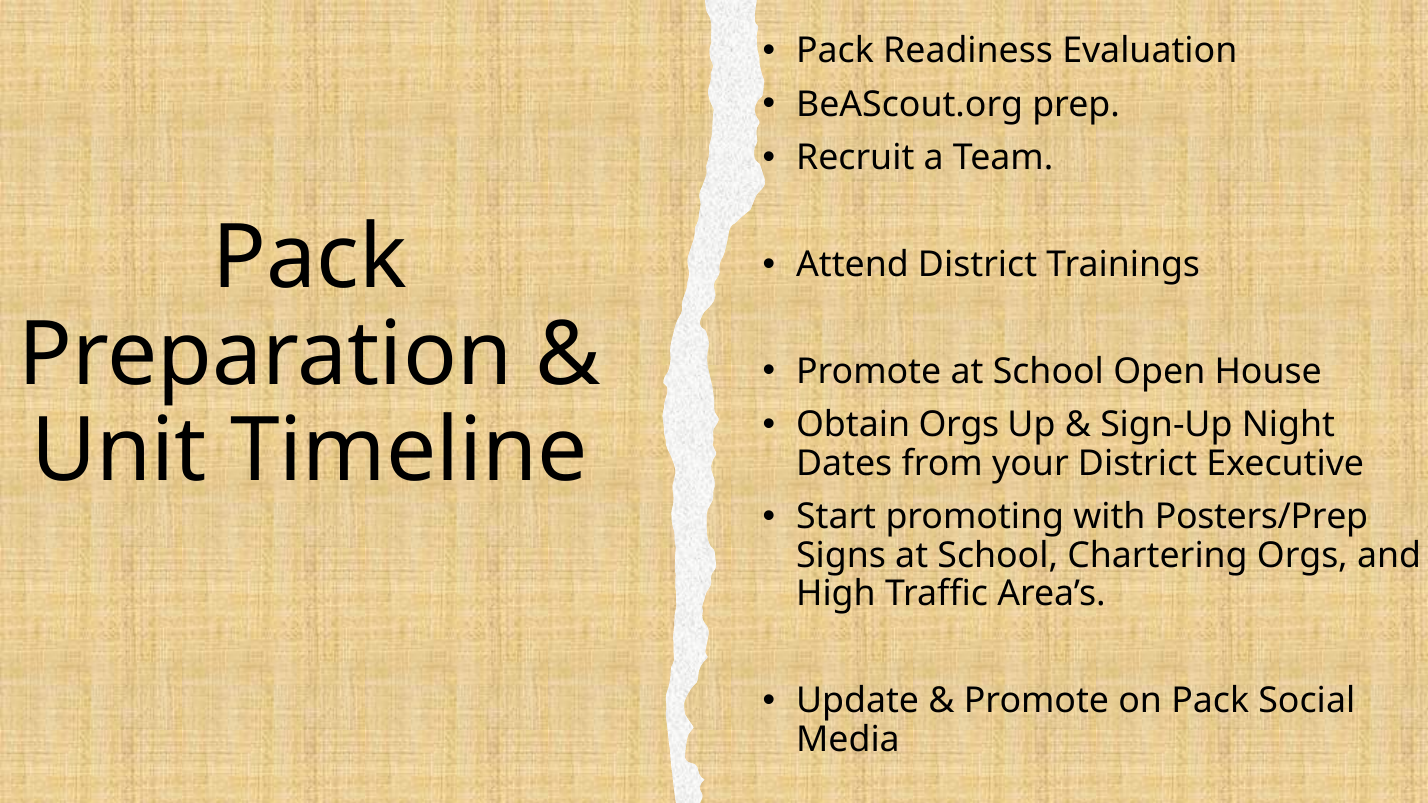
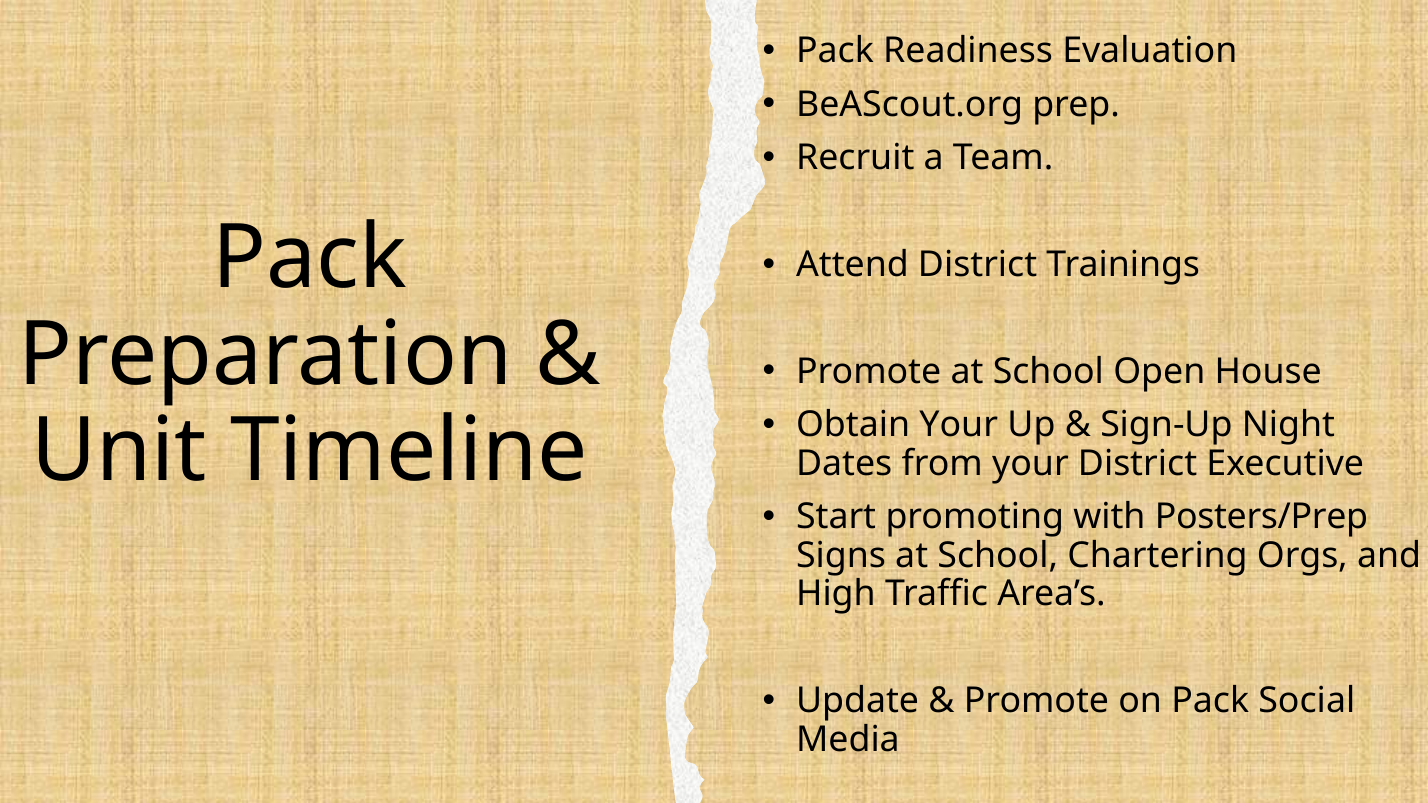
Obtain Orgs: Orgs -> Your (959, 425)
